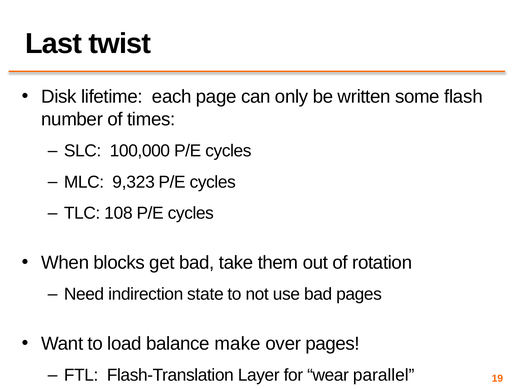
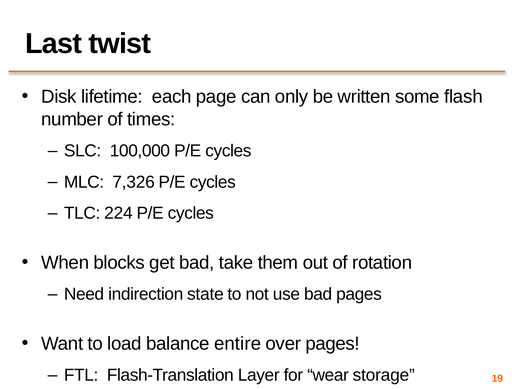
9,323: 9,323 -> 7,326 (134, 182)
108: 108 -> 224 (118, 213)
make: make -> entire (238, 343)
parallel: parallel -> storage (384, 375)
